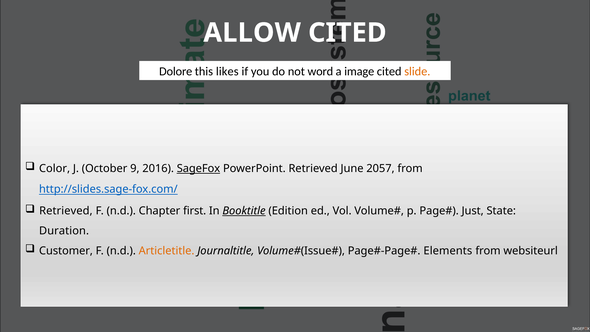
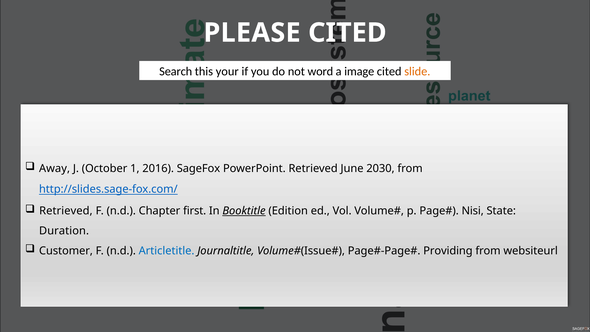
ALLOW: ALLOW -> PLEASE (252, 33)
Dolore: Dolore -> Search (176, 71)
likes: likes -> your (227, 71)
Color: Color -> Away (55, 168)
9: 9 -> 1 (135, 168)
SageFox underline: present -> none (198, 168)
2057: 2057 -> 2030 (380, 168)
Just: Just -> Nisi (473, 211)
Articletitle colour: orange -> blue (167, 251)
Elements: Elements -> Providing (448, 251)
